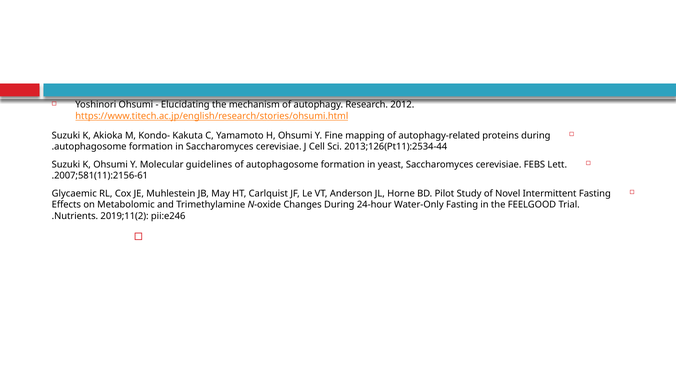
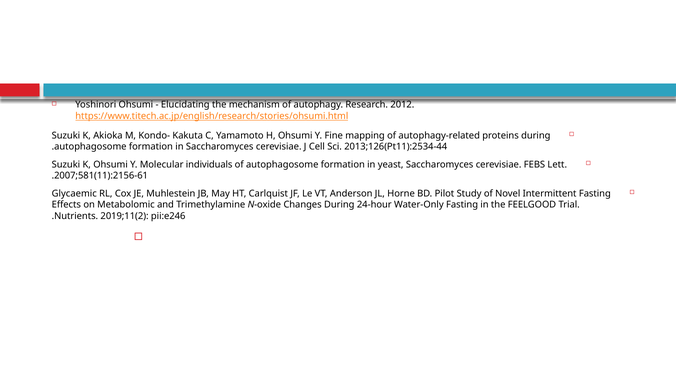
guidelines: guidelines -> individuals (209, 164)
